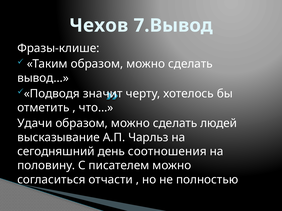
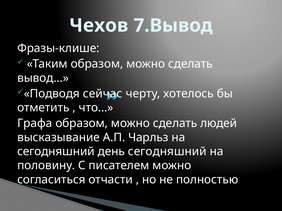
значит: значит -> сейчас (103, 94)
Удачи: Удачи -> Графа (35, 124)
день соотношения: соотношения -> сегодняшний (167, 152)
